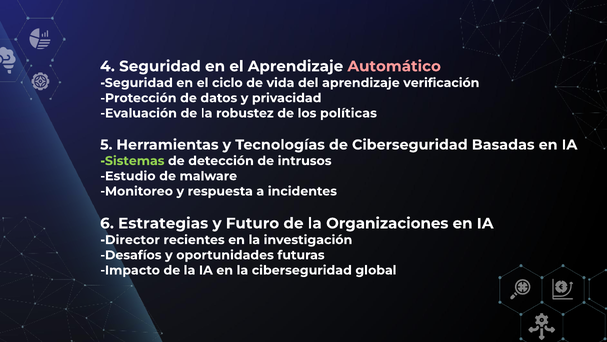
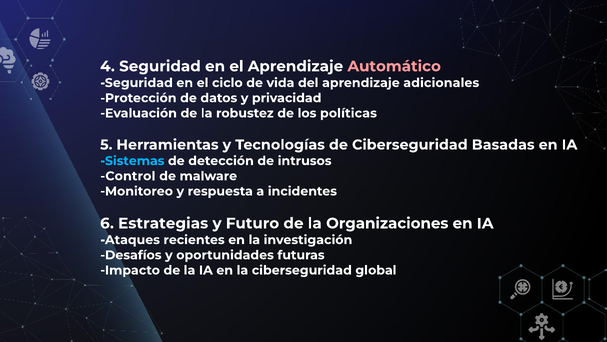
verificación: verificación -> adicionales (441, 83)
Sistemas colour: light green -> light blue (132, 161)
Estudio: Estudio -> Control (128, 176)
Director: Director -> Ataques (130, 240)
